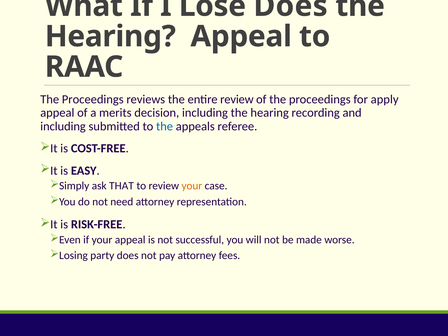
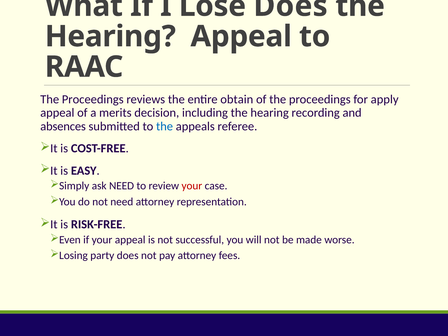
entire review: review -> obtain (237, 99)
including: including -> absences (63, 126)
ask THAT: THAT -> NEED (122, 186)
your colour: orange -> red (192, 186)
